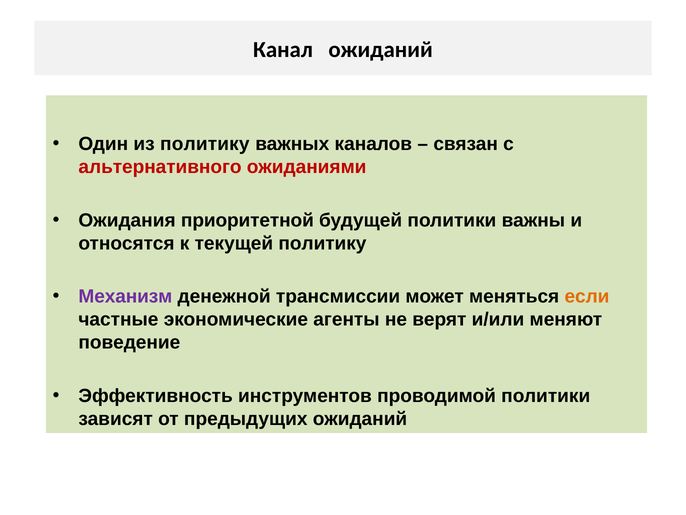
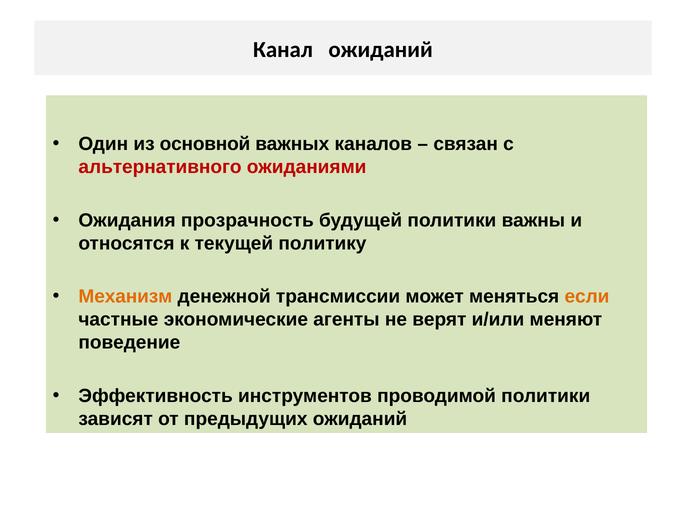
из политику: политику -> основной (205, 144)
приоритетной: приоритетной -> прозрачность (247, 220)
Механизм colour: purple -> orange (125, 296)
